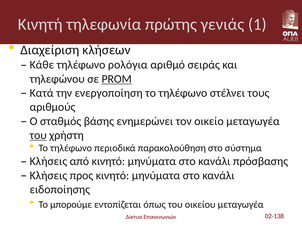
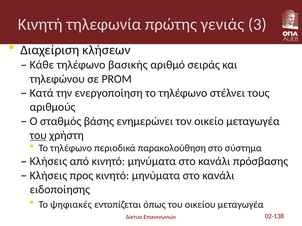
1: 1 -> 3 (257, 24)
ρολόγια: ρολόγια -> βασικής (128, 65)
PROM underline: present -> none (117, 79)
μπορούμε: μπορούμε -> ψηφιακές (71, 205)
